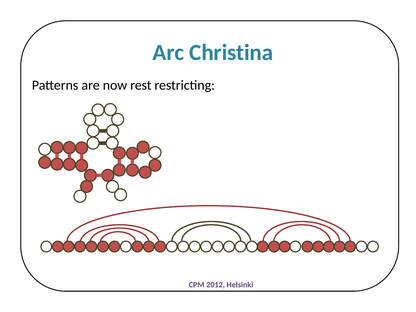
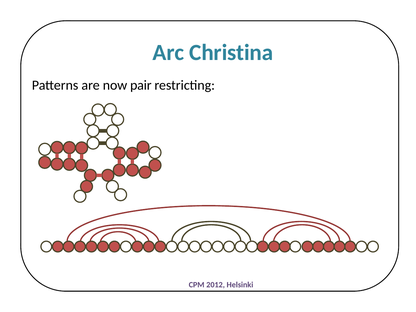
rest: rest -> pair (141, 85)
